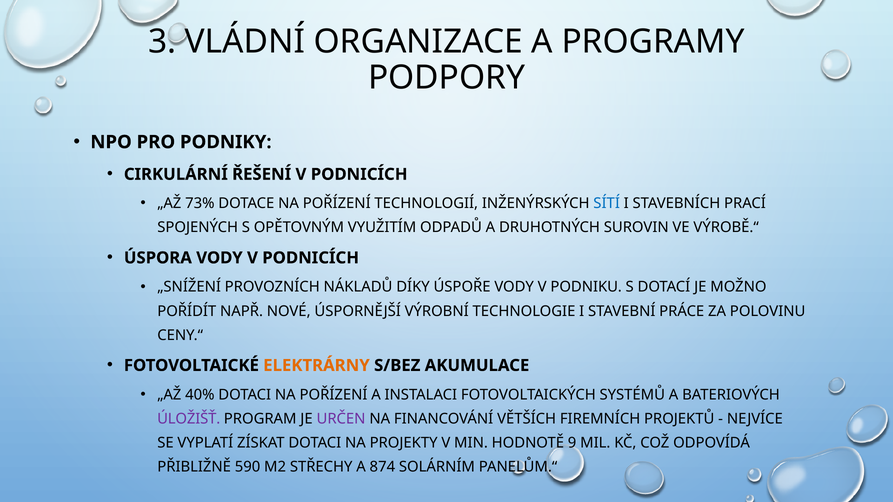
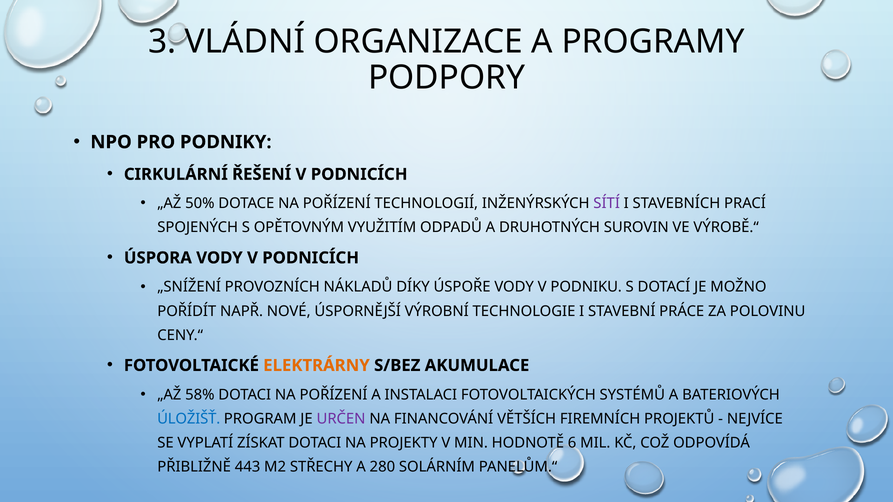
73%: 73% -> 50% (200, 204)
SÍTÍ colour: blue -> purple (607, 204)
40%: 40% -> 58% (200, 395)
ÚLOŽIŠŤ colour: purple -> blue (189, 419)
9: 9 -> 6 (572, 443)
590: 590 -> 443 (248, 467)
874: 874 -> 280 (382, 467)
